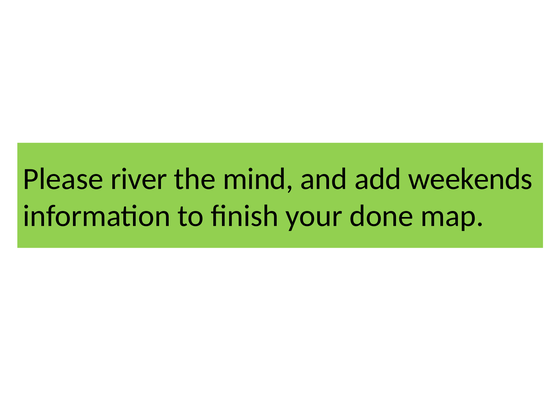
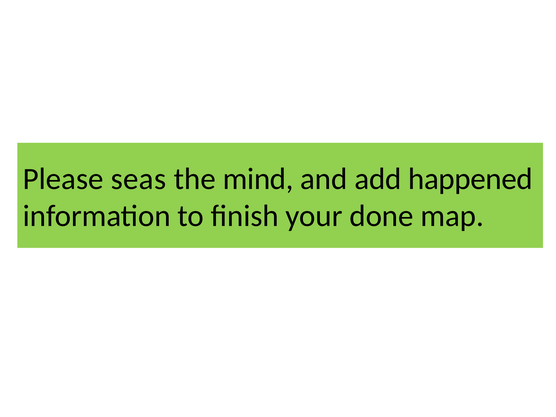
river: river -> seas (139, 179)
weekends: weekends -> happened (470, 179)
